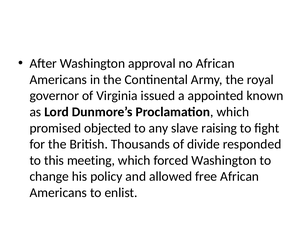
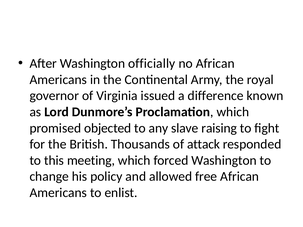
approval: approval -> officially (152, 64)
appointed: appointed -> difference (216, 96)
divide: divide -> attack (204, 144)
